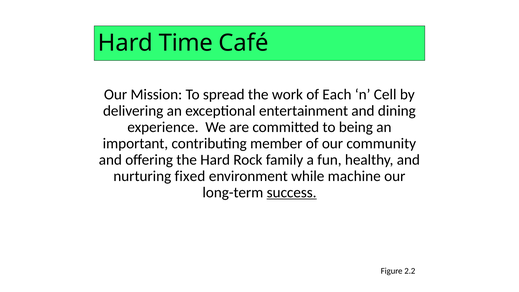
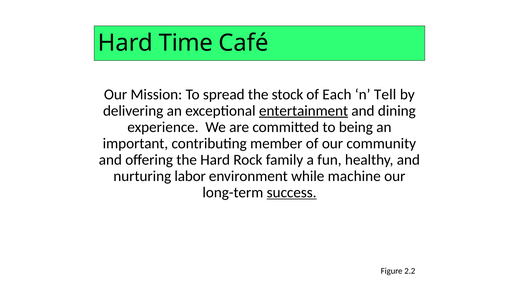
work: work -> stock (288, 94)
Cell: Cell -> Tell (385, 94)
entertainment underline: none -> present (304, 111)
fixed: fixed -> labor (190, 176)
